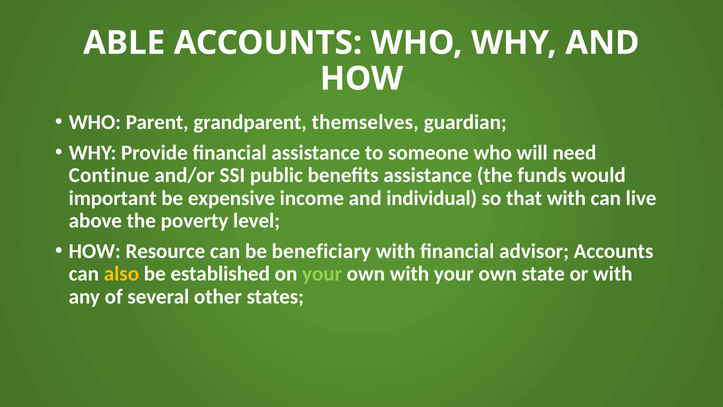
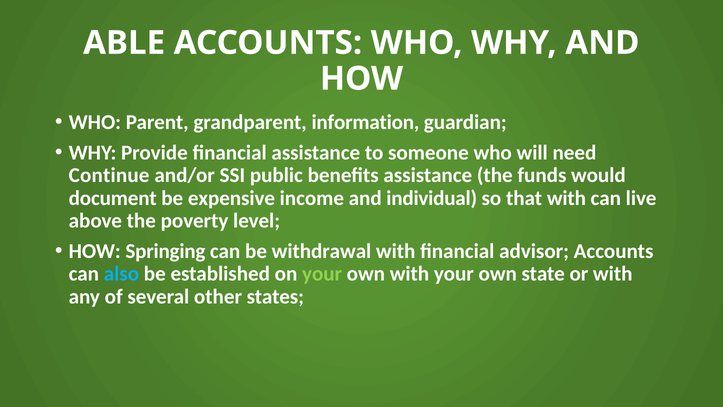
themselves: themselves -> information (365, 122)
important: important -> document (113, 198)
Resource: Resource -> Springing (165, 251)
beneficiary: beneficiary -> withdrawal (322, 251)
also colour: yellow -> light blue (121, 274)
